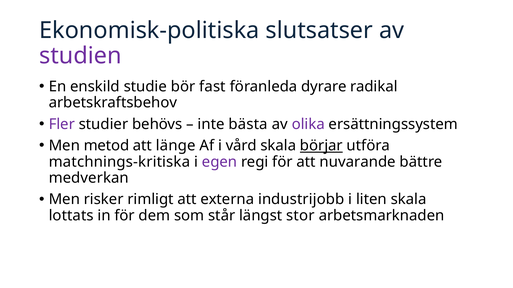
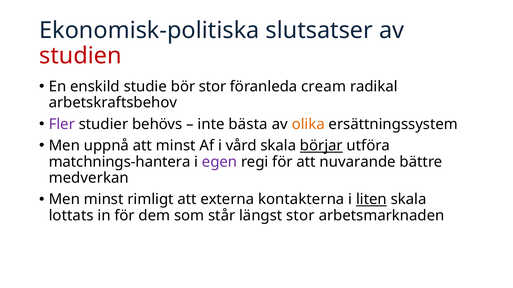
studien colour: purple -> red (80, 56)
bör fast: fast -> stor (213, 87)
dyrare: dyrare -> cream (324, 87)
olika colour: purple -> orange (308, 124)
metod: metod -> uppnå (106, 146)
att länge: länge -> minst (176, 146)
matchnings-kritiska: matchnings-kritiska -> matchnings-hantera (120, 162)
Men risker: risker -> minst (104, 200)
industrijobb: industrijobb -> kontakterna (301, 200)
liten underline: none -> present (371, 200)
